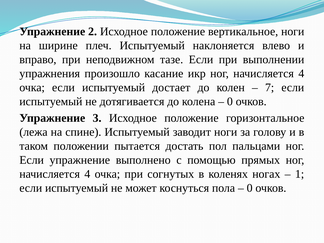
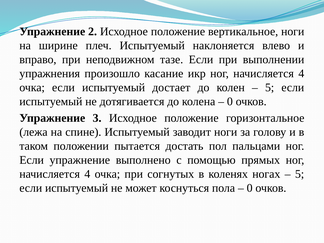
7: 7 -> 5 (270, 88)
1: 1 -> 5 (300, 174)
